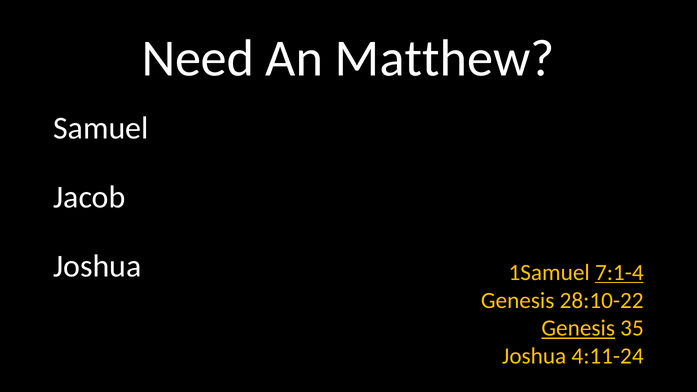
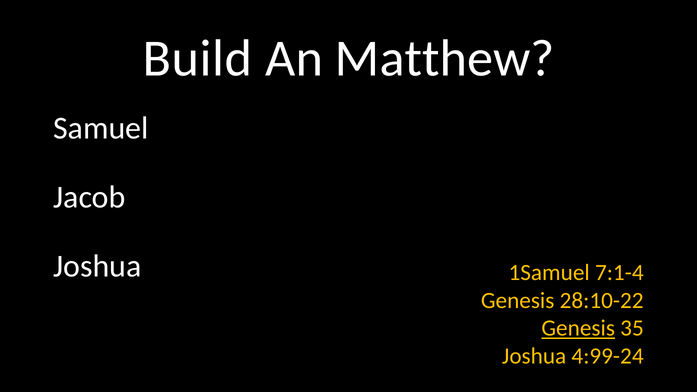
Need: Need -> Build (198, 58)
7:1-4 underline: present -> none (619, 273)
4:11-24: 4:11-24 -> 4:99-24 (608, 356)
